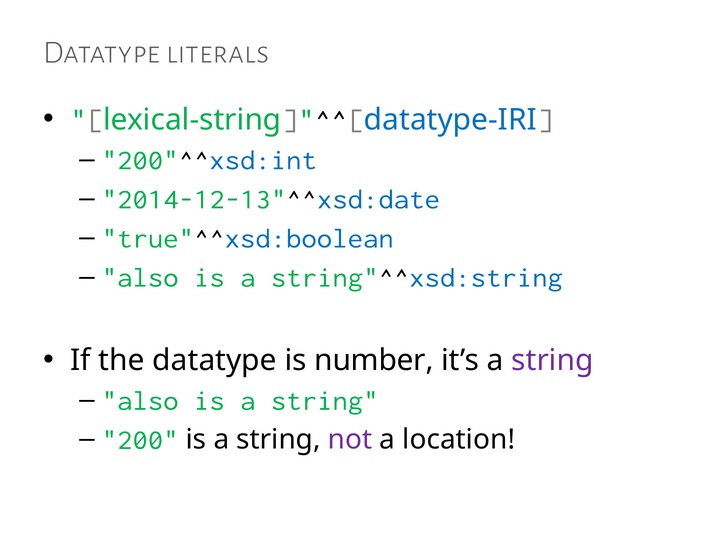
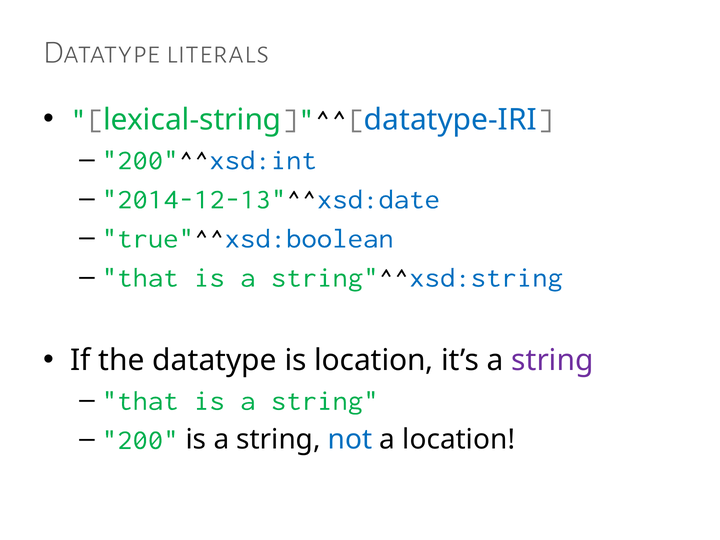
also: also -> that (140, 277)
is number: number -> location (374, 360)
also: also -> that (140, 401)
not colour: purple -> blue (350, 440)
